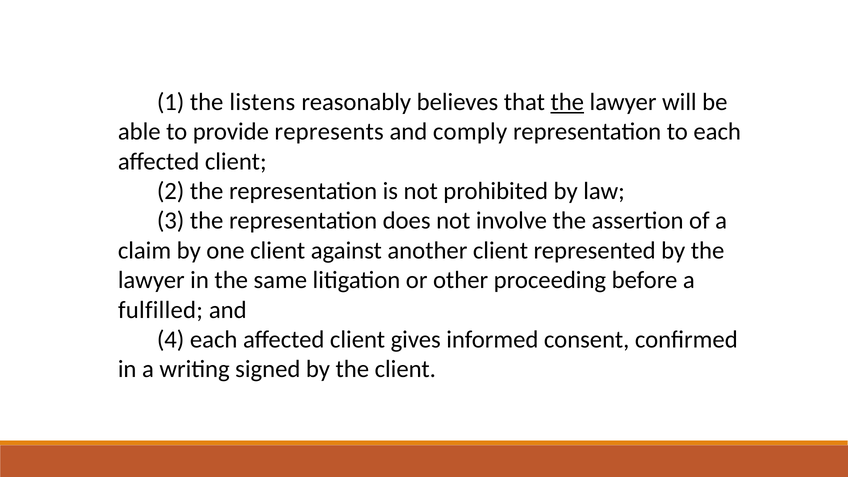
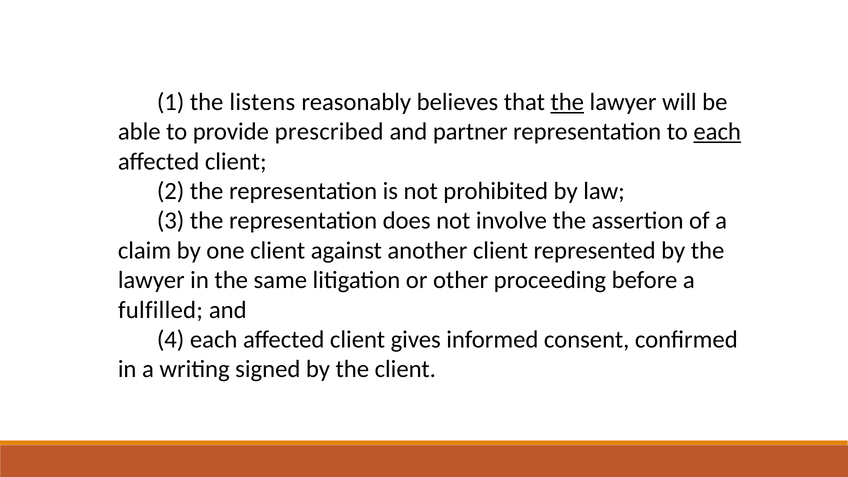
represents: represents -> prescribed (329, 132)
comply: comply -> partner (470, 132)
each underline: none -> present (717, 132)
